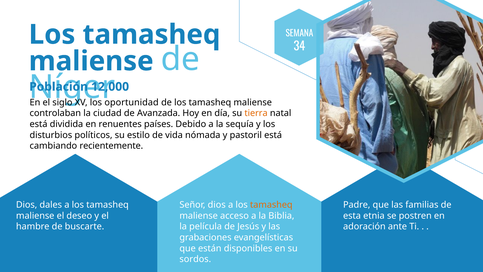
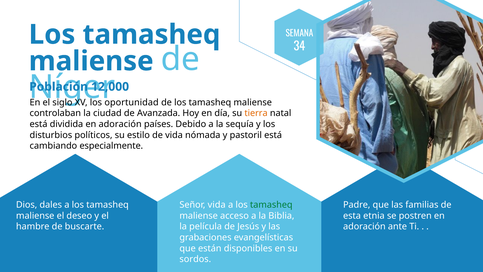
dividida en renuentes: renuentes -> adoración (120, 124)
recientemente: recientemente -> especialmente (111, 146)
Señor dios: dios -> vida (217, 205)
tamasheq colour: orange -> green (271, 205)
